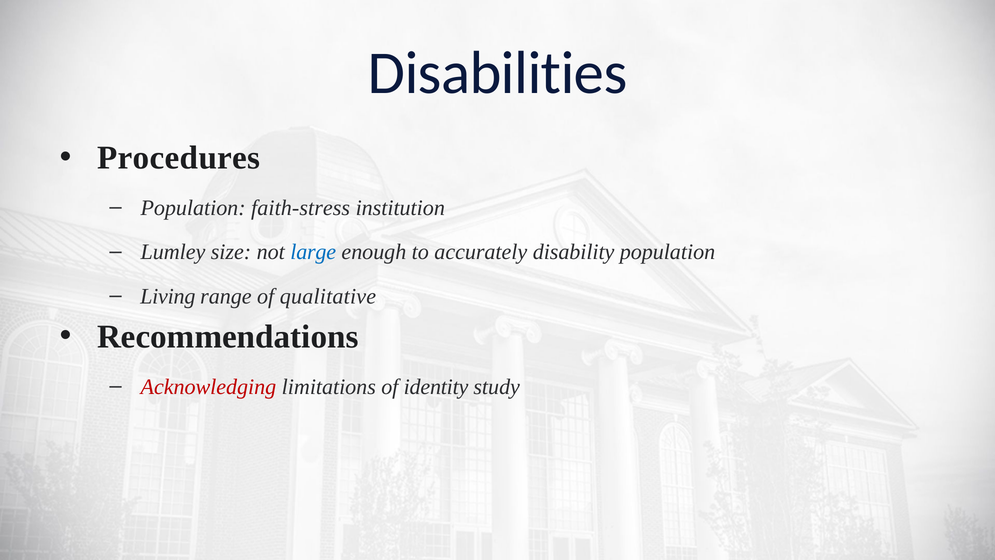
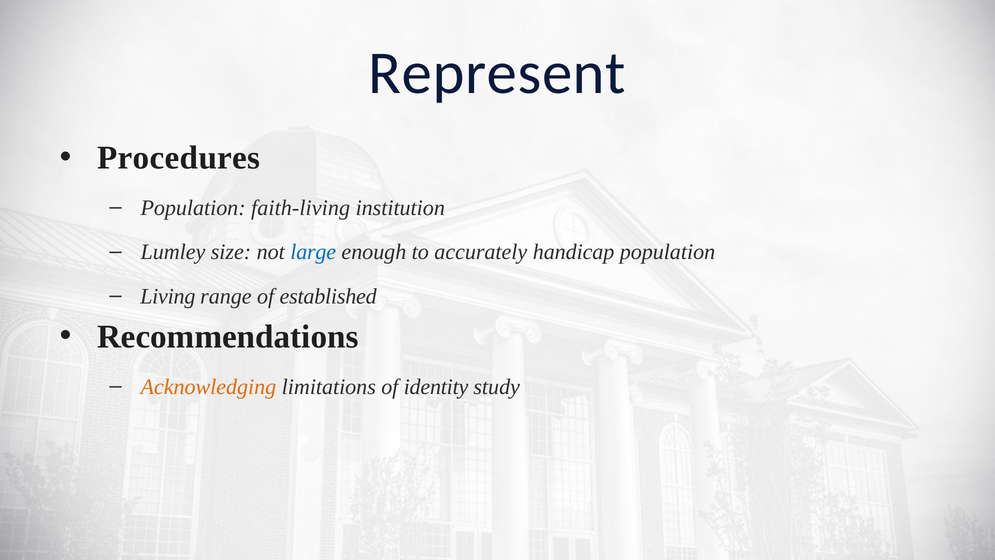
Disabilities: Disabilities -> Represent (497, 73)
faith-stress: faith-stress -> faith-living (301, 208)
disability: disability -> handicap (574, 252)
qualitative: qualitative -> established (328, 296)
Acknowledging colour: red -> orange (208, 387)
